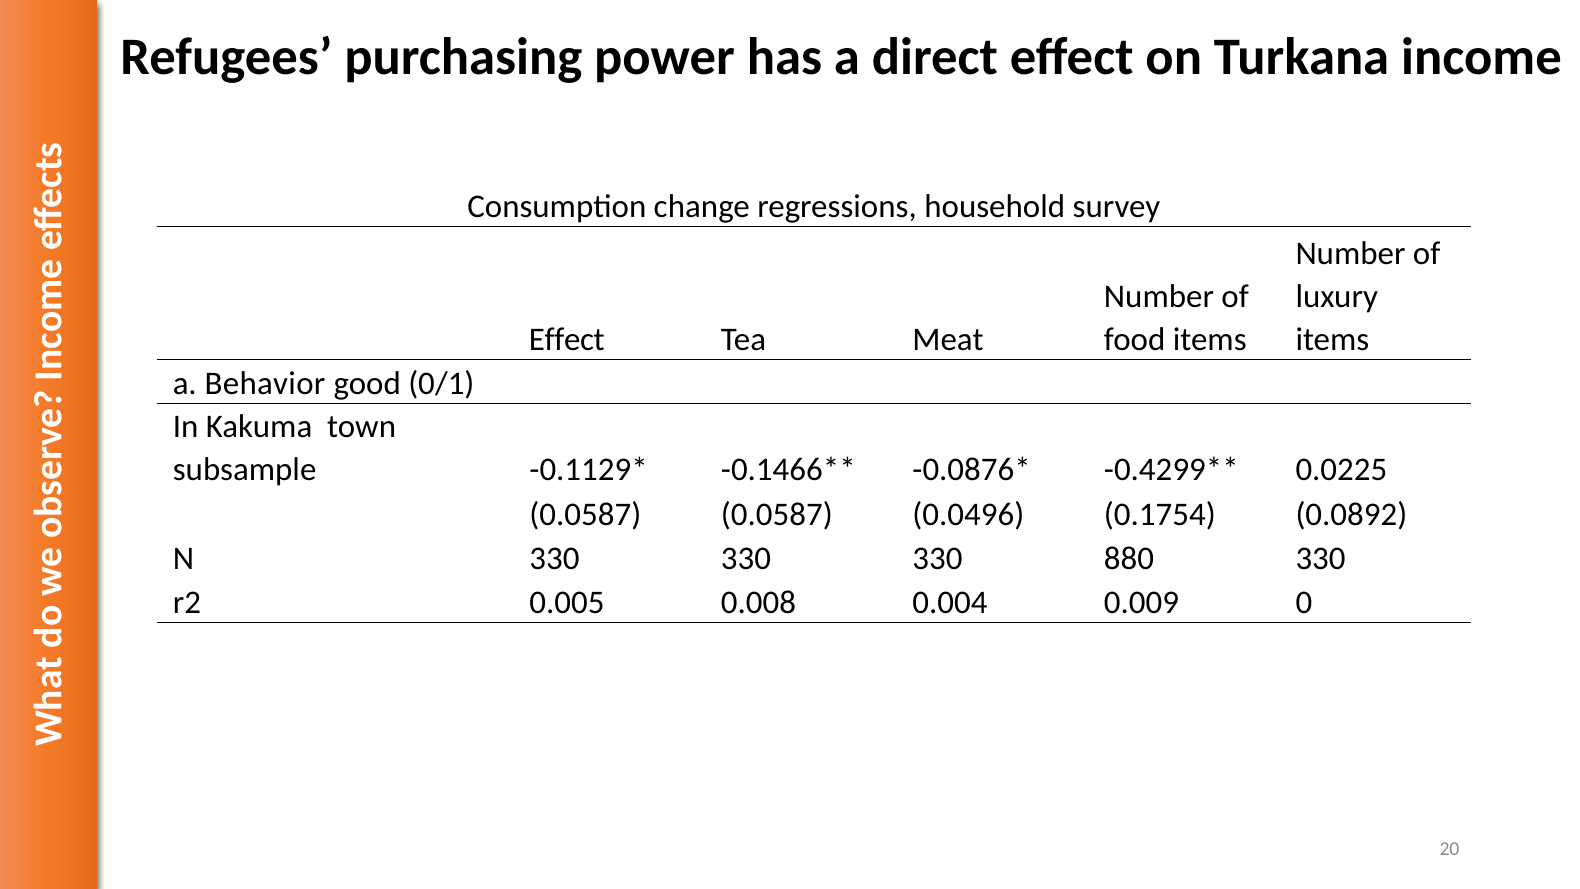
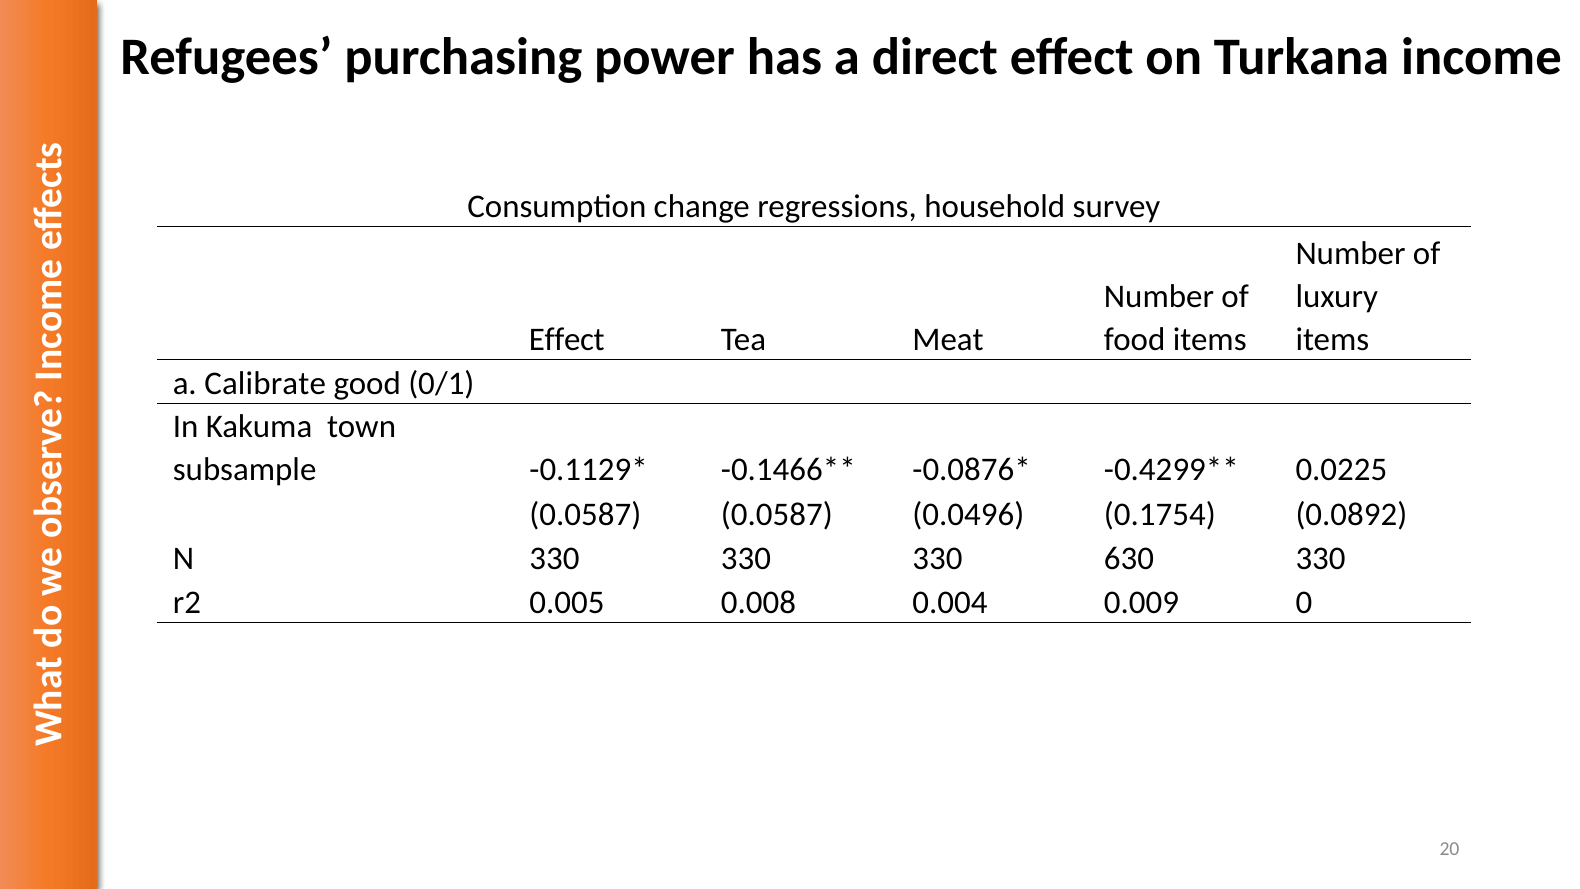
Behavior: Behavior -> Calibrate (265, 384)
880: 880 -> 630 (1129, 558)
